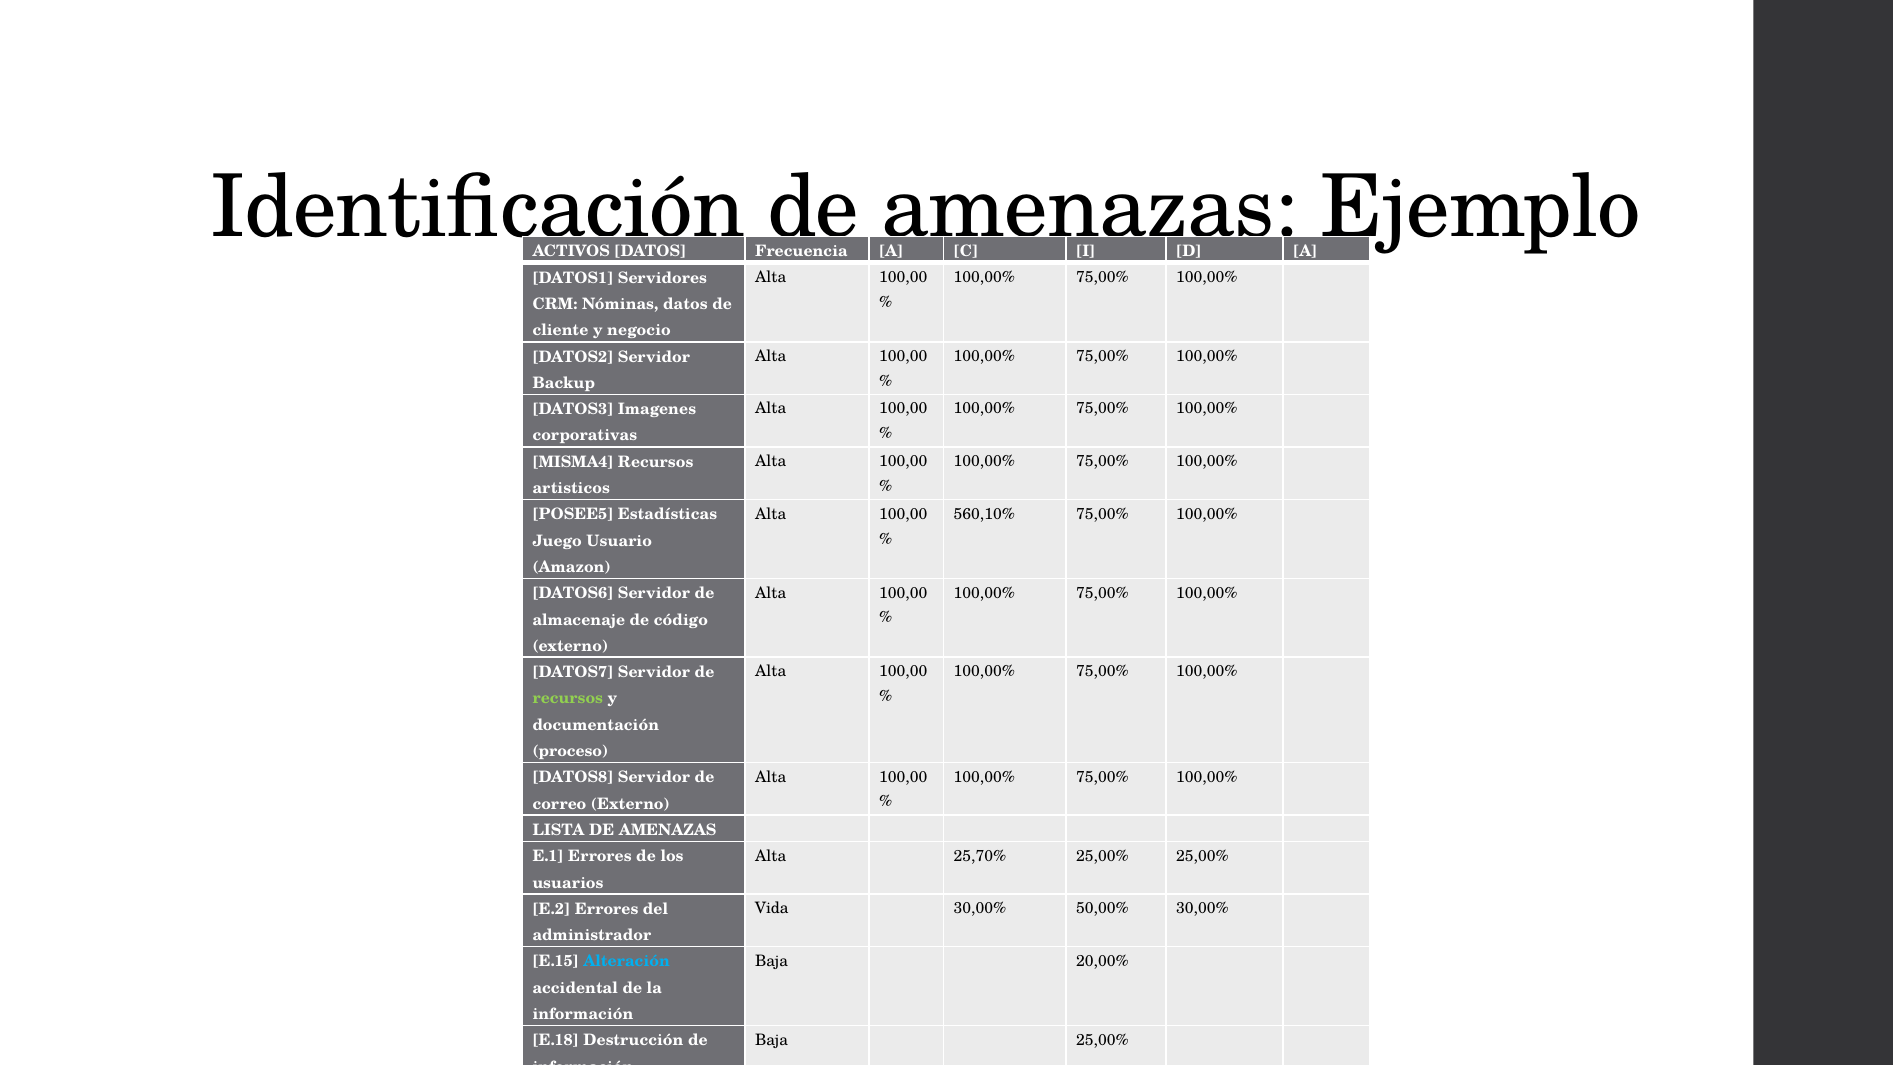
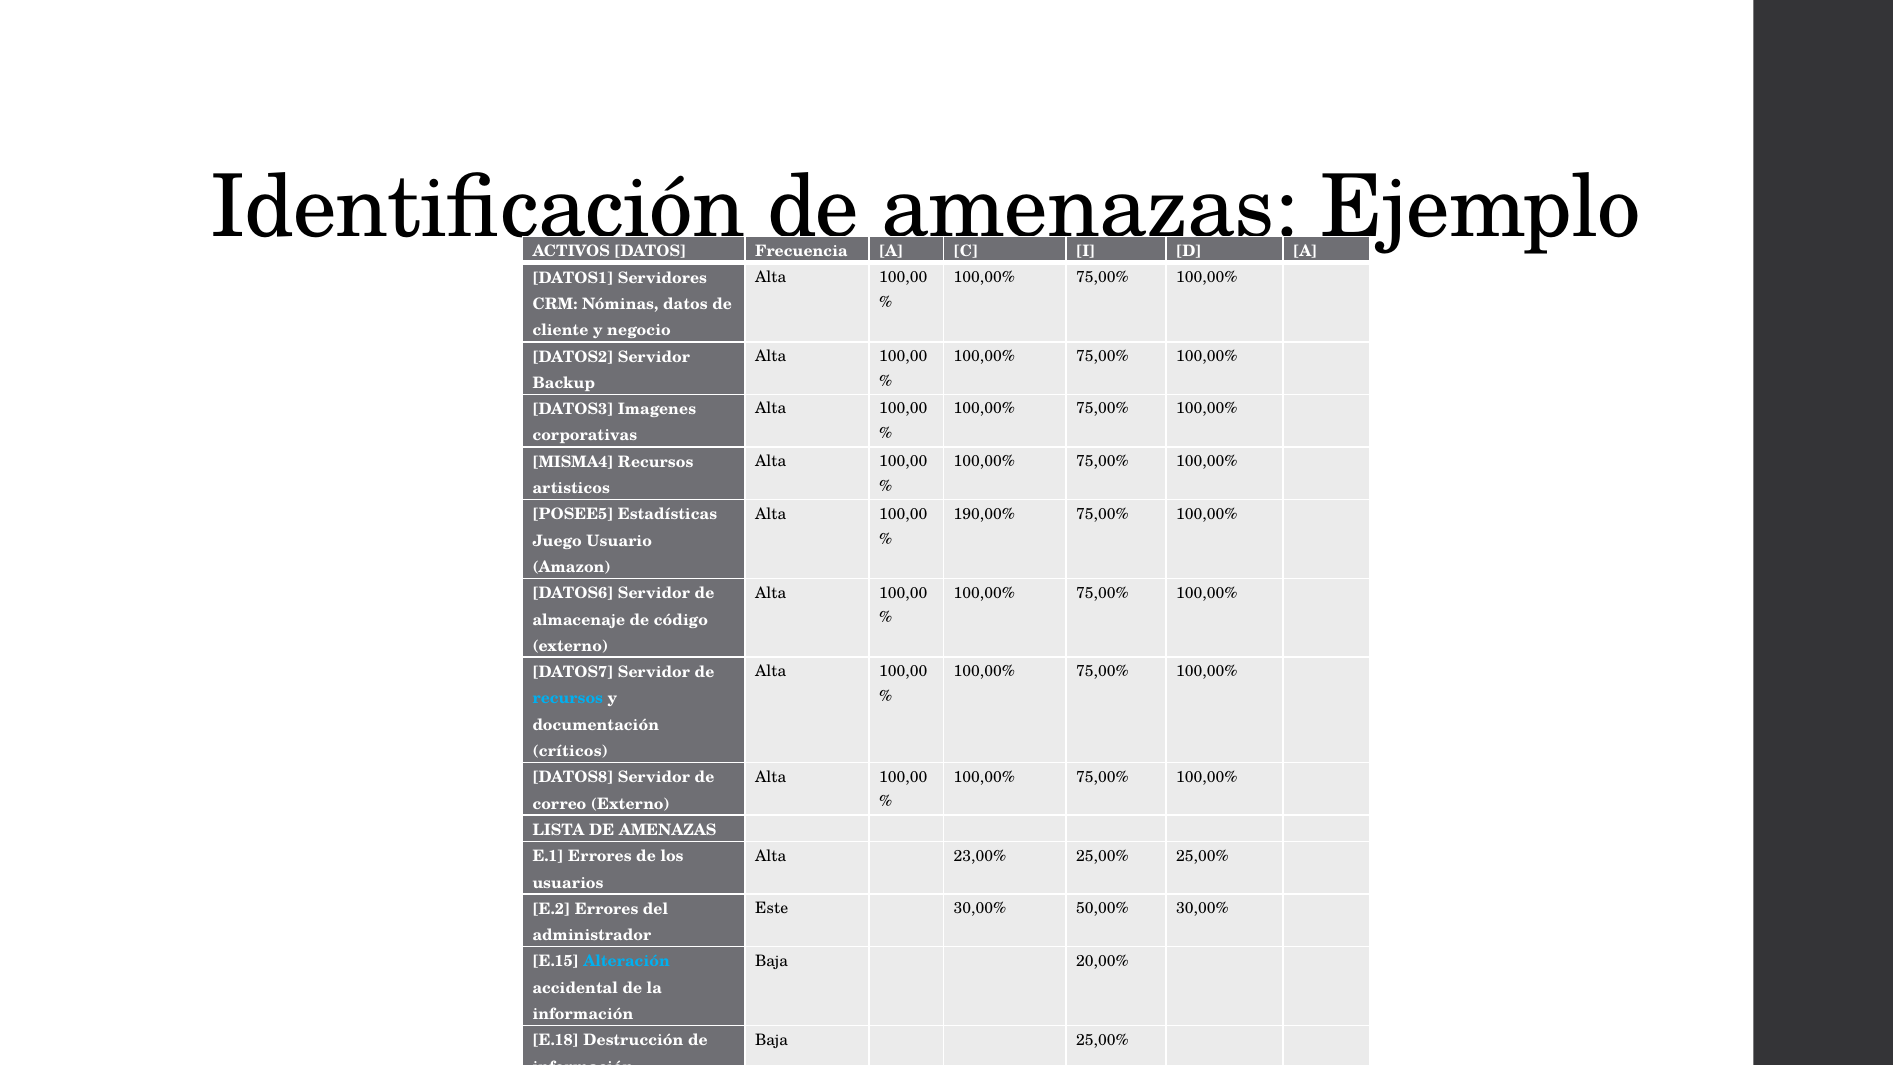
560,10%: 560,10% -> 190,00% (984, 514)
recursos colour: light green -> light blue (568, 699)
proceso: proceso -> críticos (570, 751)
25,70%: 25,70% -> 23,00% (980, 856)
Vida: Vida -> Este (772, 908)
